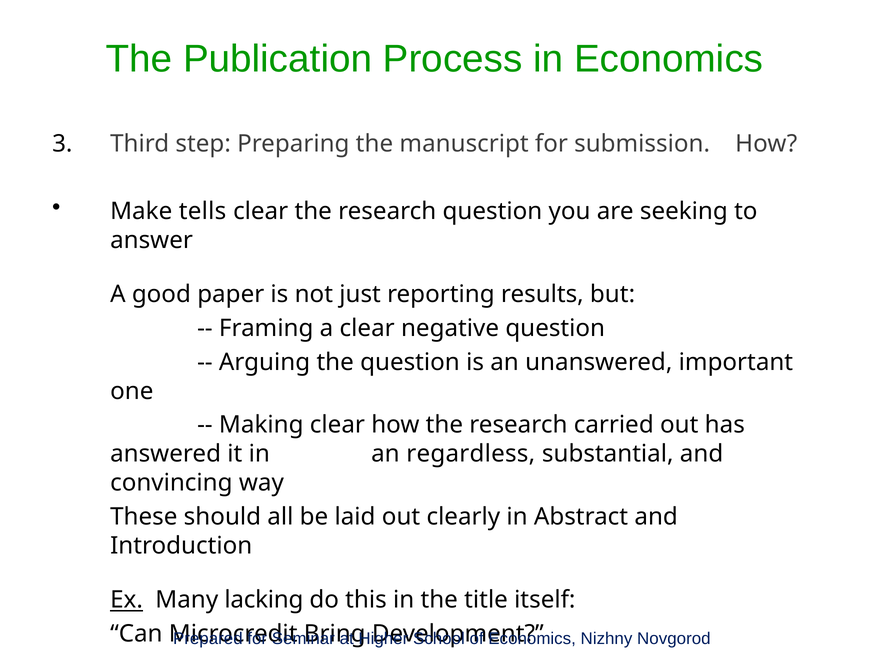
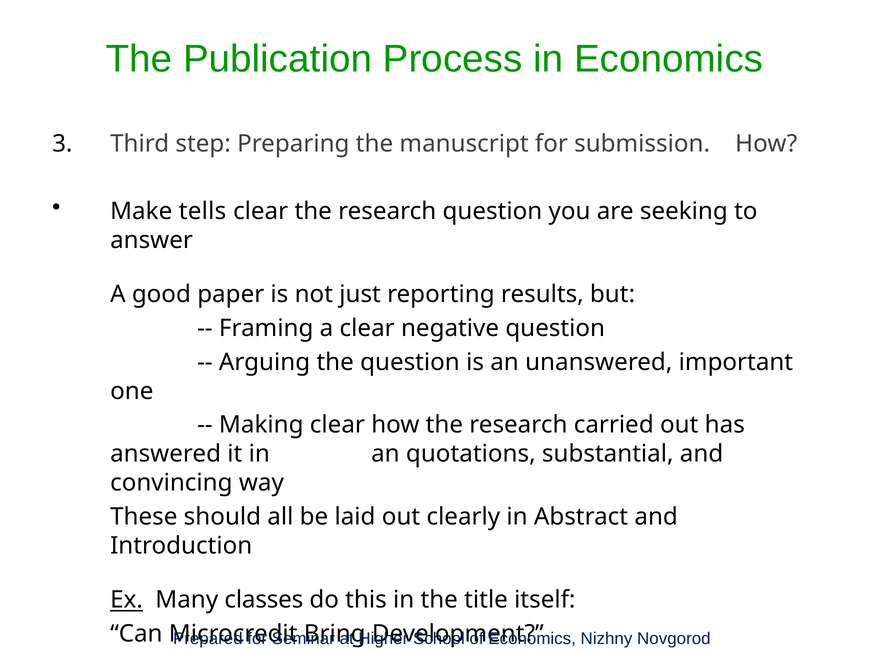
regardless: regardless -> quotations (471, 454)
lacking: lacking -> classes (264, 600)
